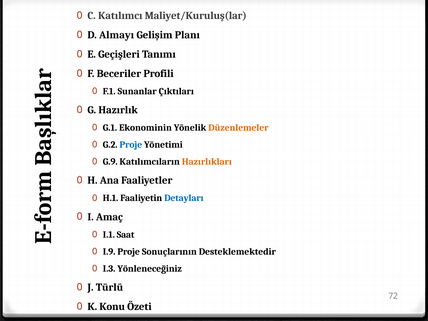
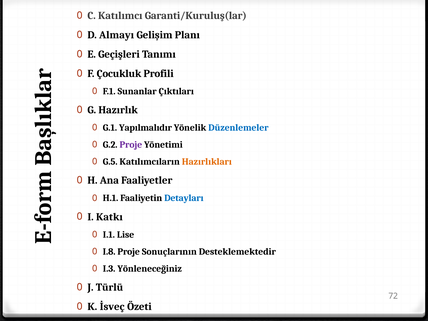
Maliyet/Kuruluş(lar: Maliyet/Kuruluş(lar -> Garanti/Kuruluş(lar (196, 16)
Beceriler: Beceriler -> Çocukluk (119, 74)
Ekonominin: Ekonominin -> Yapılmalıdır (146, 128)
Düzenlemeler colour: orange -> blue (238, 128)
Proje colour: blue -> purple (131, 145)
G.9: G.9 -> G.5 (110, 162)
Amaç: Amaç -> Katkı (109, 217)
Saat: Saat -> Lise (126, 235)
I.9: I.9 -> I.8 (109, 252)
Konu: Konu -> İsveç (112, 307)
